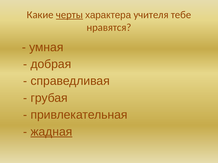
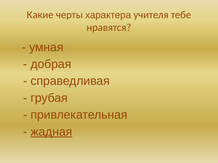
черты underline: present -> none (69, 15)
